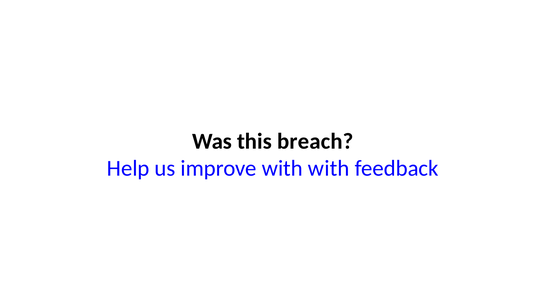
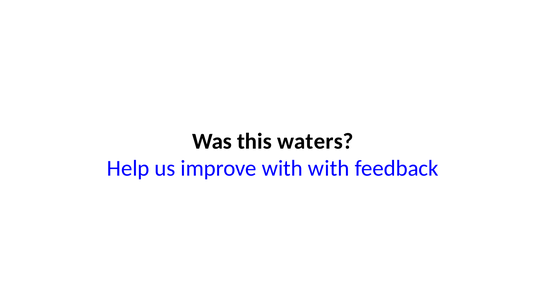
breach: breach -> waters (315, 141)
